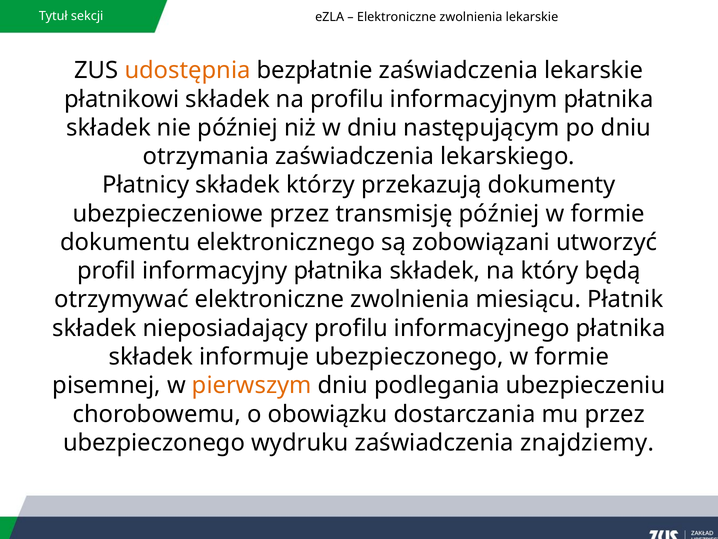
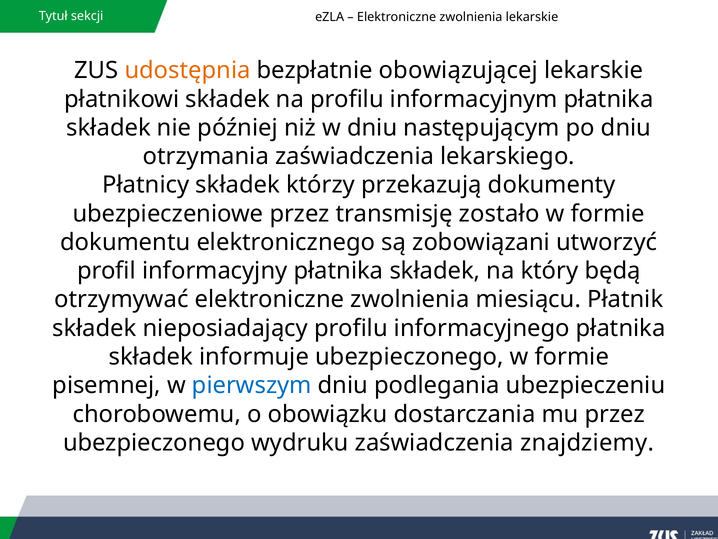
bezpłatnie zaświadczenia: zaświadczenia -> obowiązującej (458, 71)
transmisję później: później -> zostało (499, 214)
pierwszym colour: orange -> blue (252, 385)
